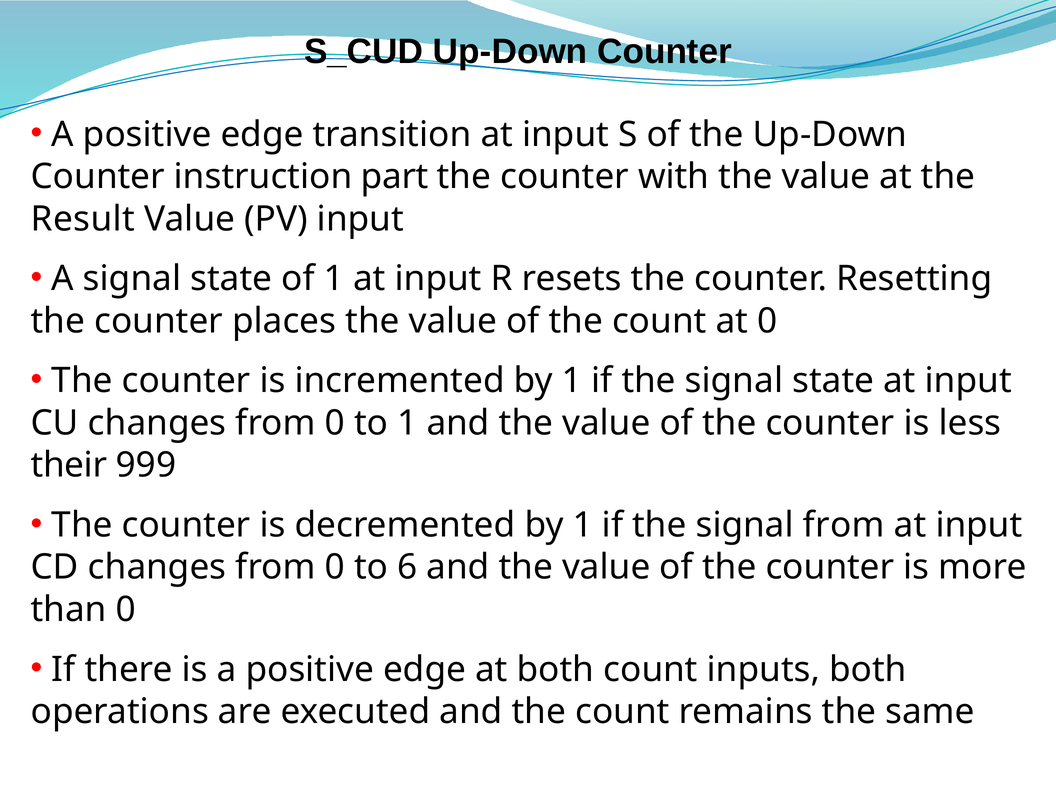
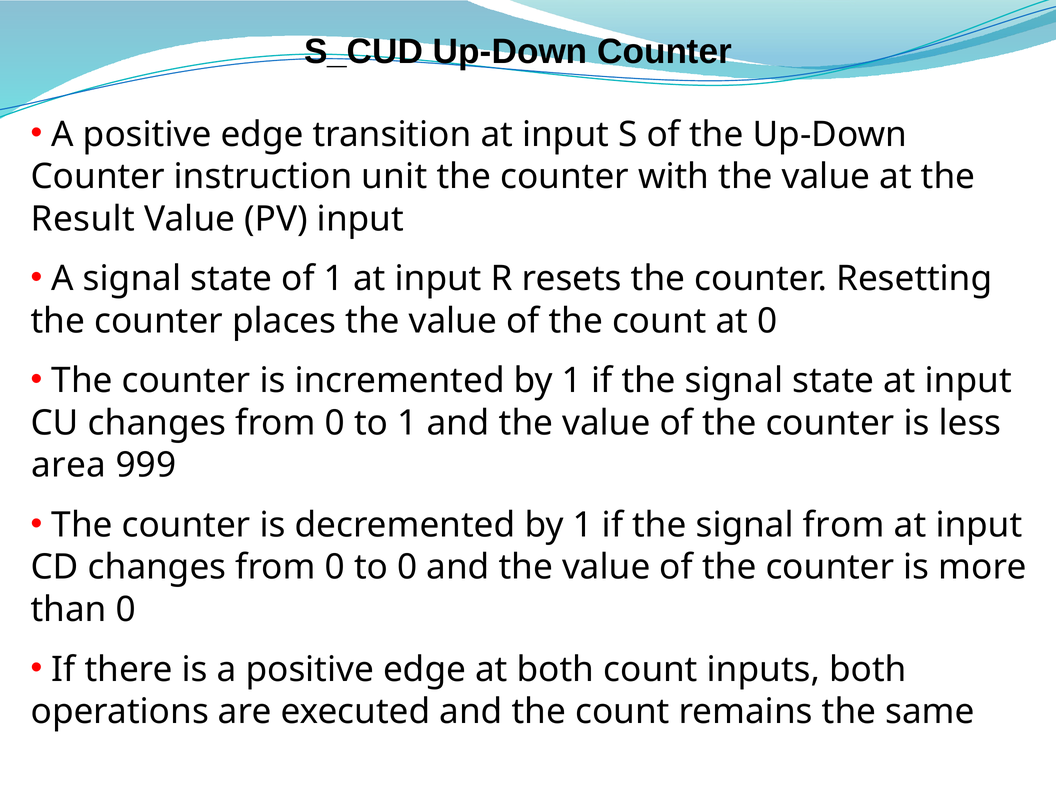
part: part -> unit (394, 177)
their: their -> area (69, 465)
to 6: 6 -> 0 (407, 567)
